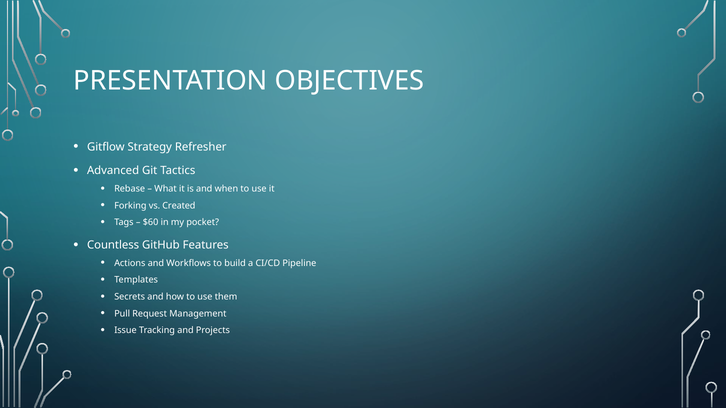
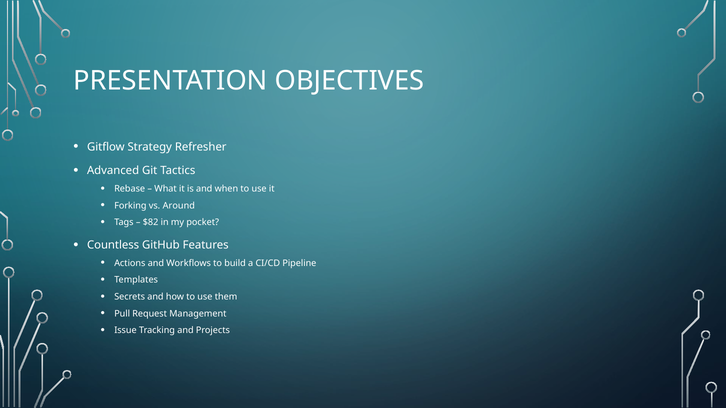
Created: Created -> Around (179, 206)
$60: $60 -> $82 (151, 223)
